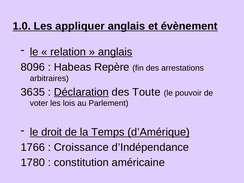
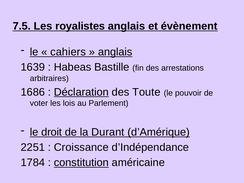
1.0: 1.0 -> 7.5 (22, 26)
appliquer: appliquer -> royalistes (80, 26)
relation: relation -> cahiers (68, 52)
8096: 8096 -> 1639 (33, 67)
Repère: Repère -> Bastille (112, 67)
3635: 3635 -> 1686 (33, 92)
Temps: Temps -> Durant (108, 132)
1766: 1766 -> 2251 (33, 147)
1780: 1780 -> 1784 (33, 163)
constitution underline: none -> present (81, 163)
